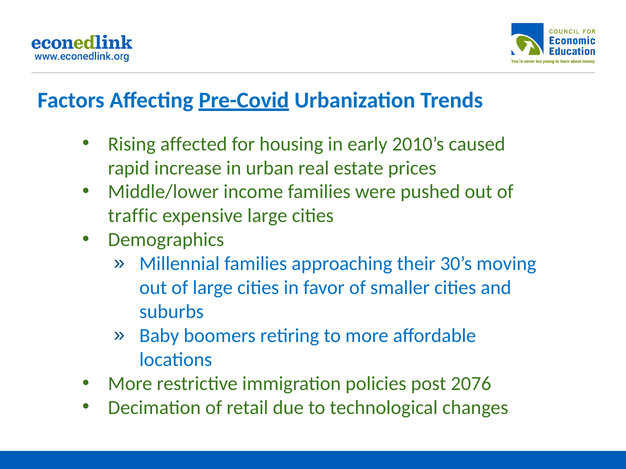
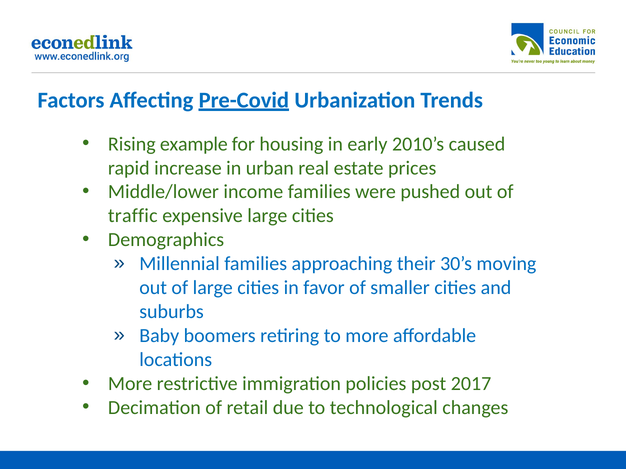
affected: affected -> example (194, 144)
2076: 2076 -> 2017 (471, 384)
